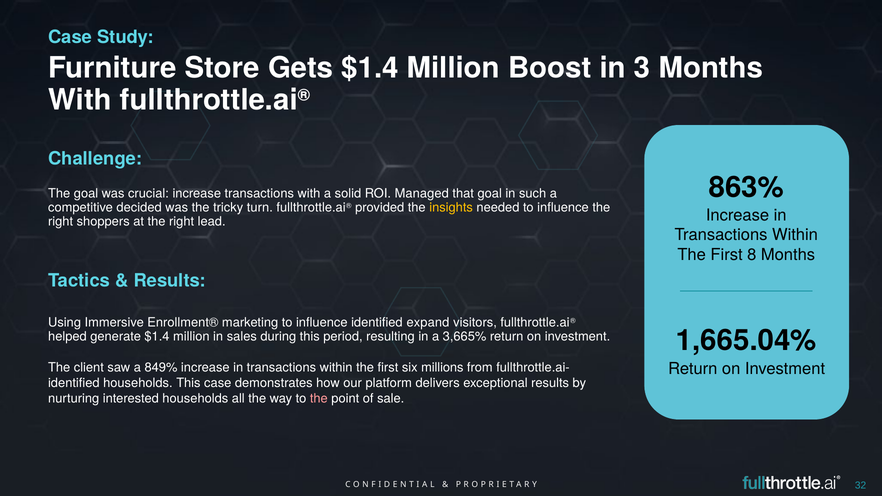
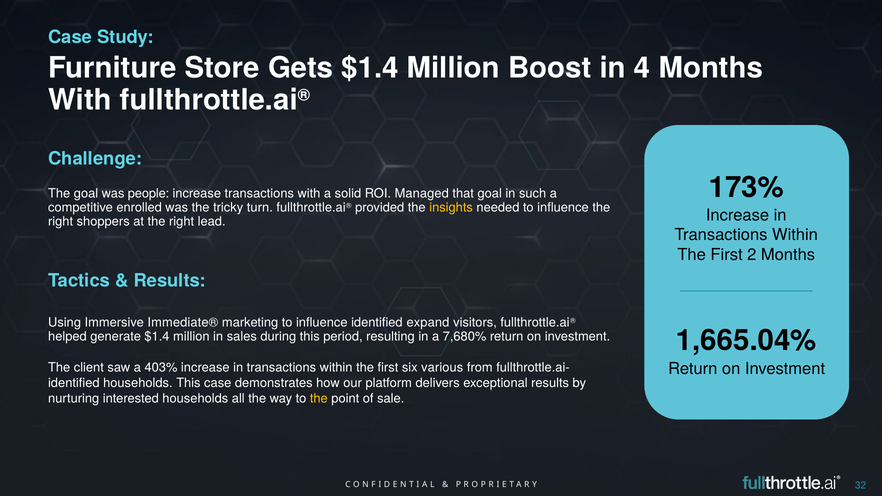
3: 3 -> 4 (642, 68)
863%: 863% -> 173% (746, 187)
crucial: crucial -> people (149, 194)
decided: decided -> enrolled (139, 208)
8: 8 -> 2 (752, 255)
Enrollment®: Enrollment® -> Immediate® (183, 323)
3,665%: 3,665% -> 7,680% (465, 337)
849%: 849% -> 403% (161, 368)
millions: millions -> various (442, 368)
the colour: pink -> yellow (319, 399)
